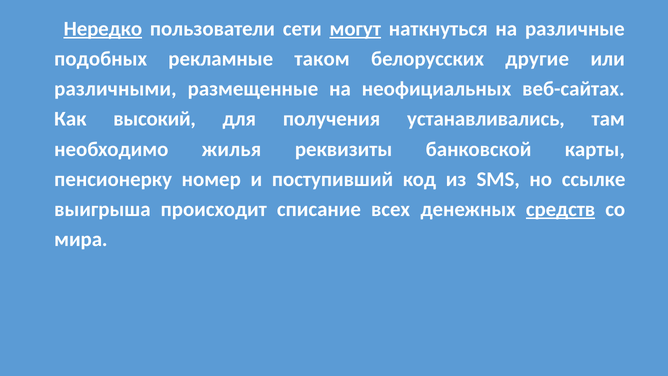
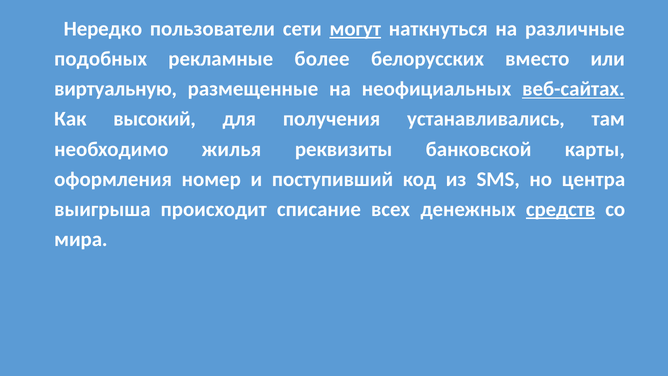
Нередко underline: present -> none (103, 29)
таком: таком -> более (322, 59)
другие: другие -> вместо (537, 59)
различными: различными -> виртуальную (116, 89)
веб-сайтах underline: none -> present (573, 89)
пенсионерку: пенсионерку -> оформления (113, 179)
ссылке: ссылке -> центра (594, 179)
